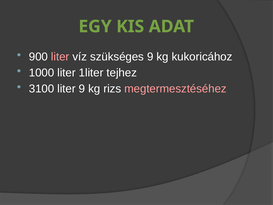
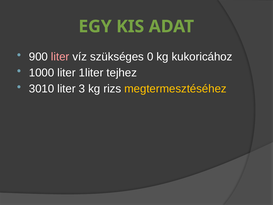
szükséges 9: 9 -> 0 (150, 57)
3100: 3100 -> 3010 (42, 89)
liter 9: 9 -> 3 (82, 89)
megtermesztéséhez colour: pink -> yellow (175, 89)
